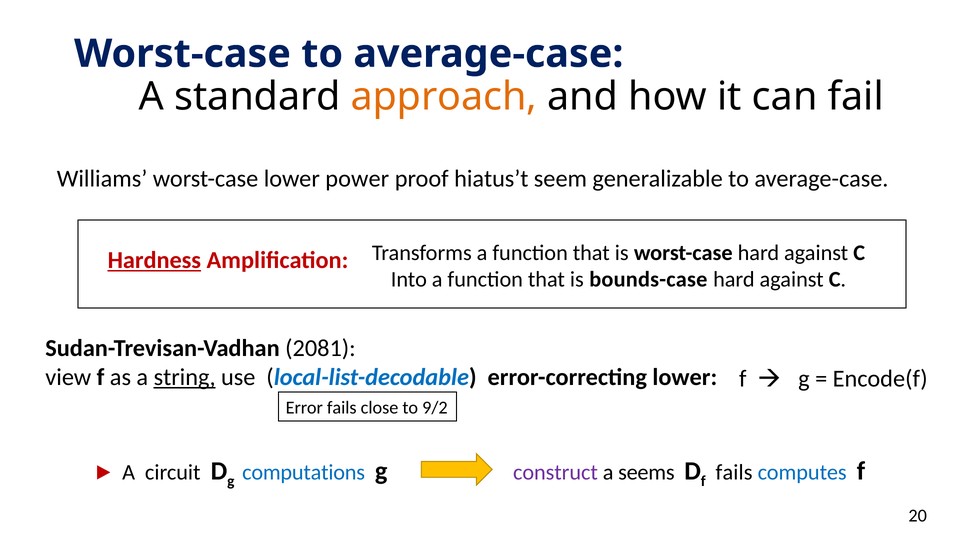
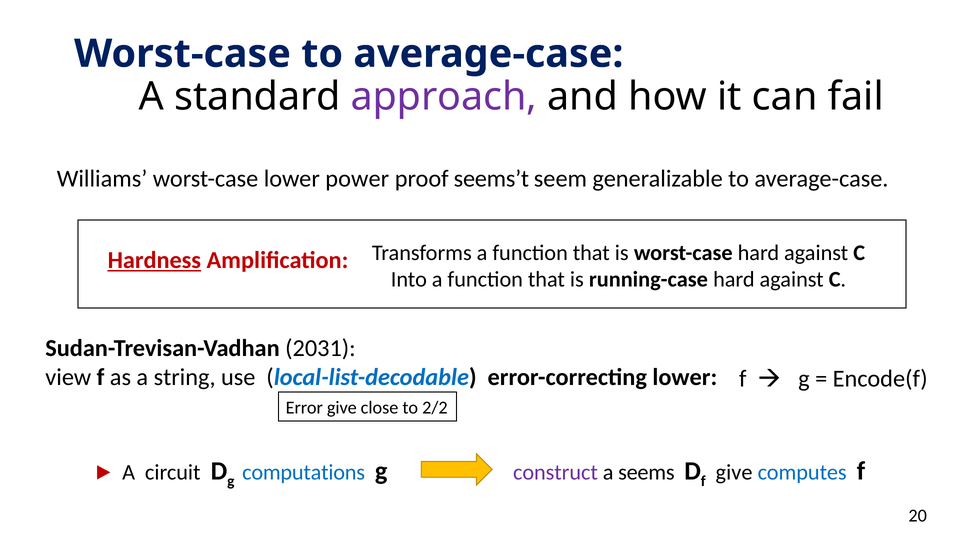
approach colour: orange -> purple (444, 97)
hiatus’t: hiatus’t -> seems’t (491, 179)
bounds-case: bounds-case -> running-case (648, 280)
2081: 2081 -> 2031 (320, 348)
string underline: present -> none (185, 378)
Error fails: fails -> give (342, 408)
9/2: 9/2 -> 2/2 (435, 408)
f fails: fails -> give (734, 473)
